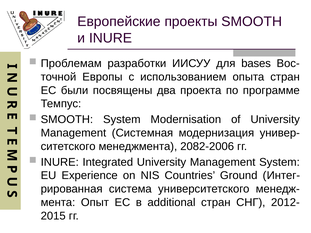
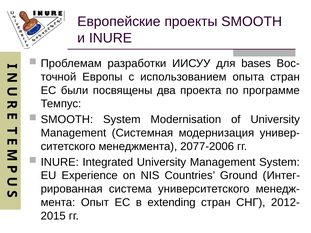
2082-2006: 2082-2006 -> 2077-2006 (207, 147)
additional: additional -> extending (172, 203)
